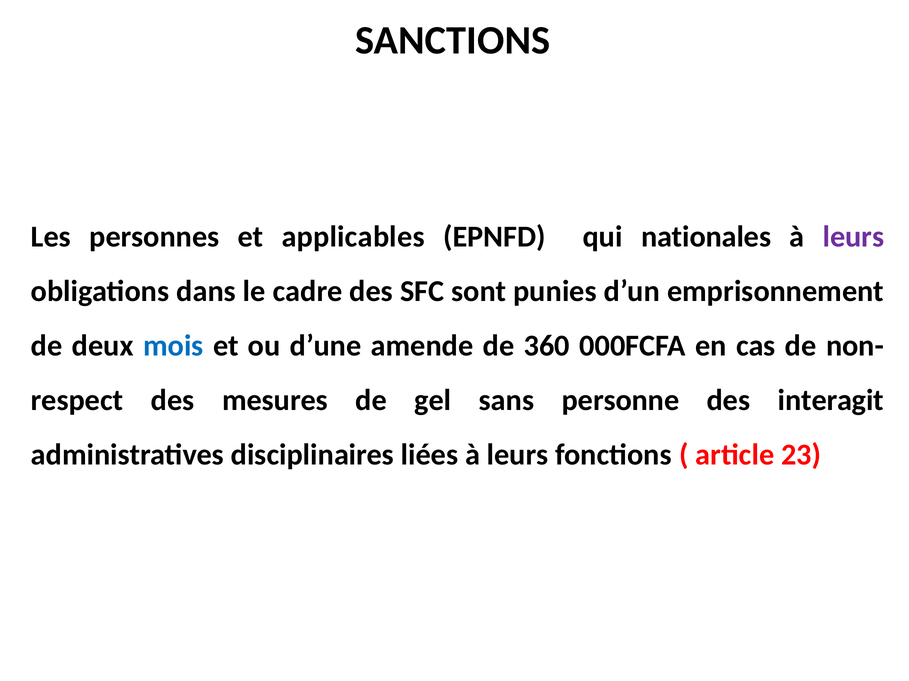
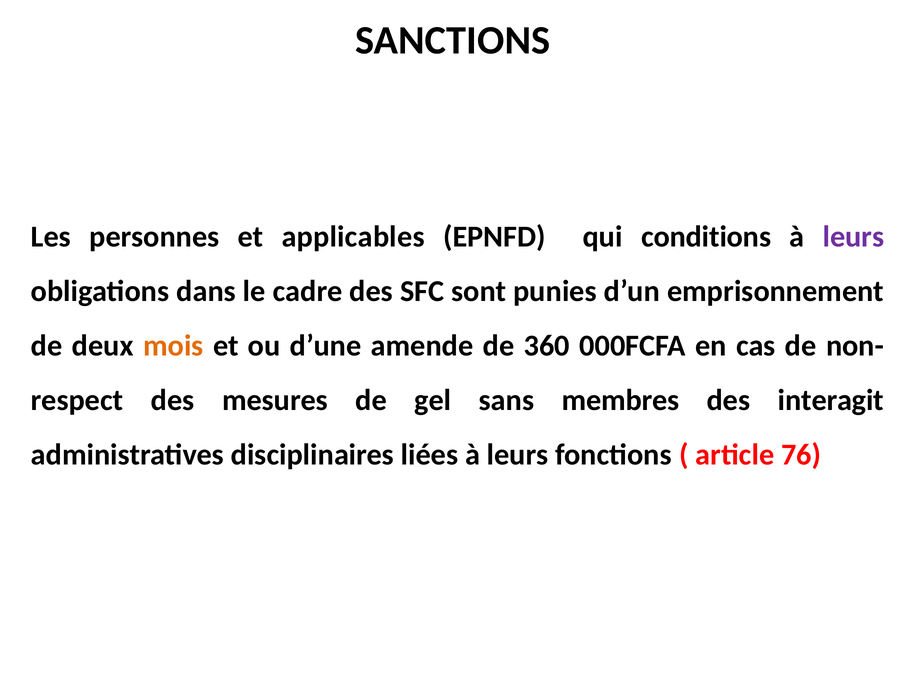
nationales: nationales -> conditions (706, 237)
mois colour: blue -> orange (173, 346)
personne: personne -> membres (621, 401)
23: 23 -> 76 (801, 455)
